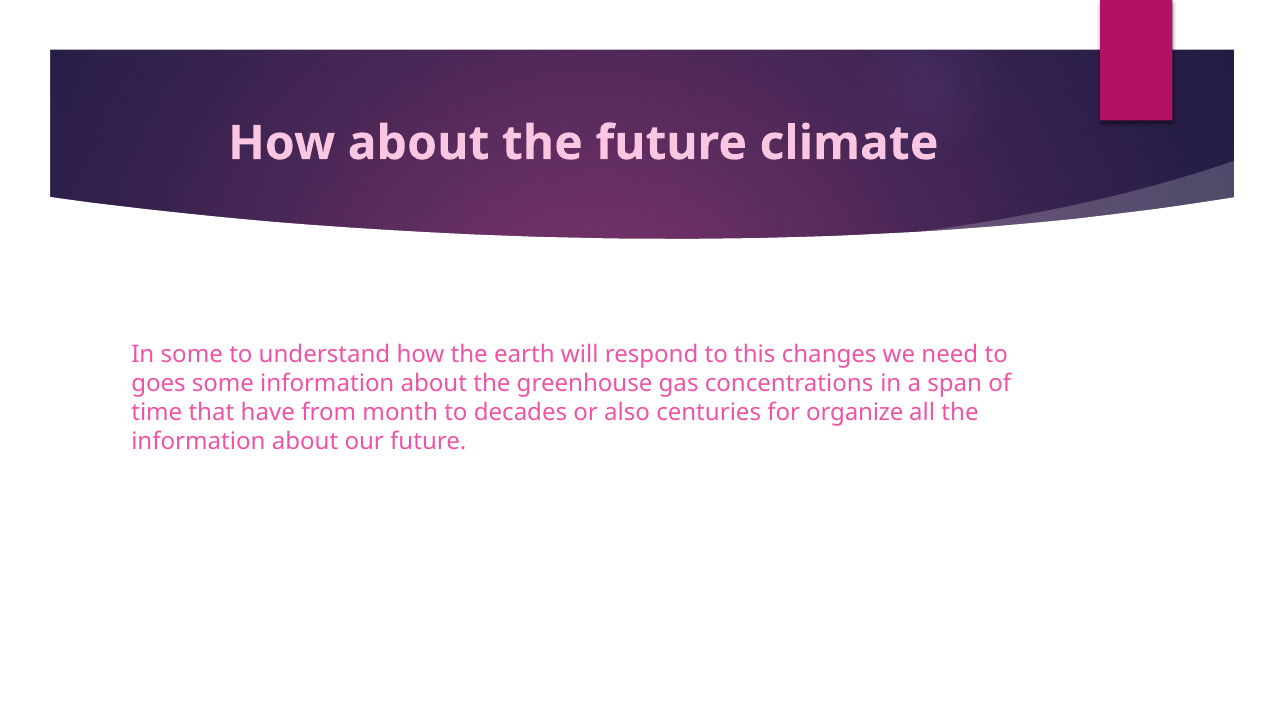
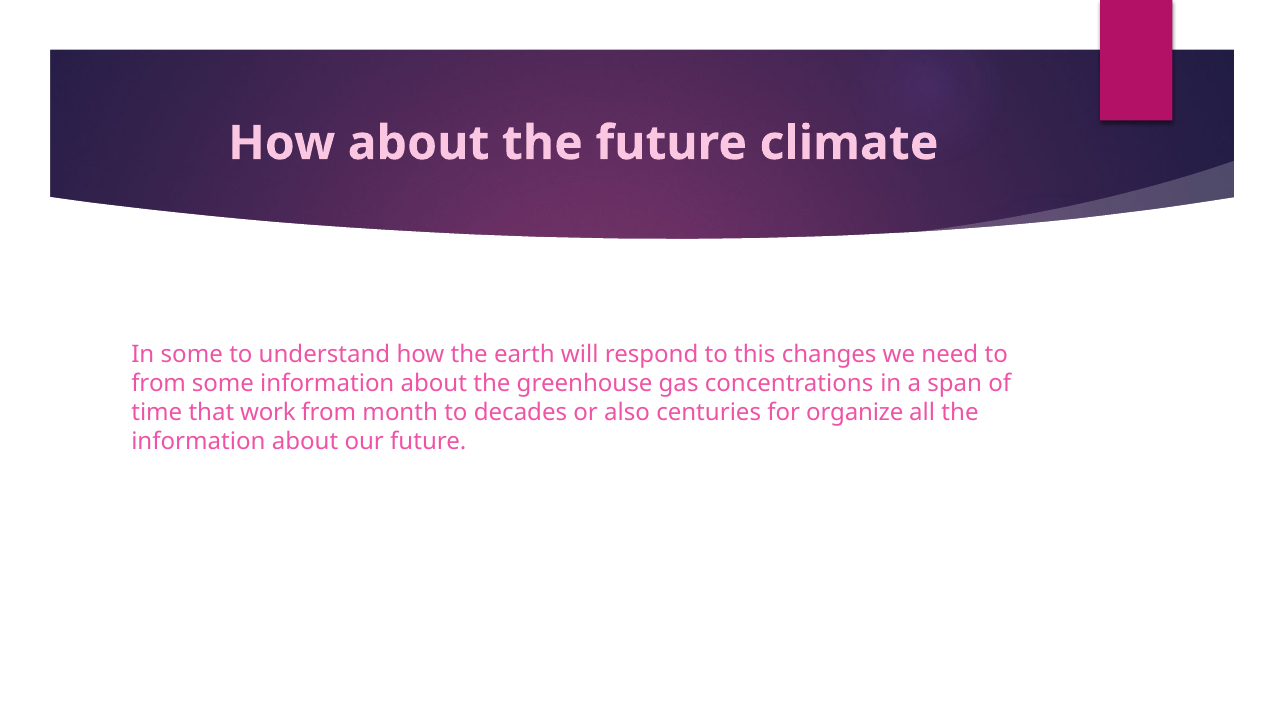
goes: goes -> from (159, 383)
have: have -> work (268, 412)
